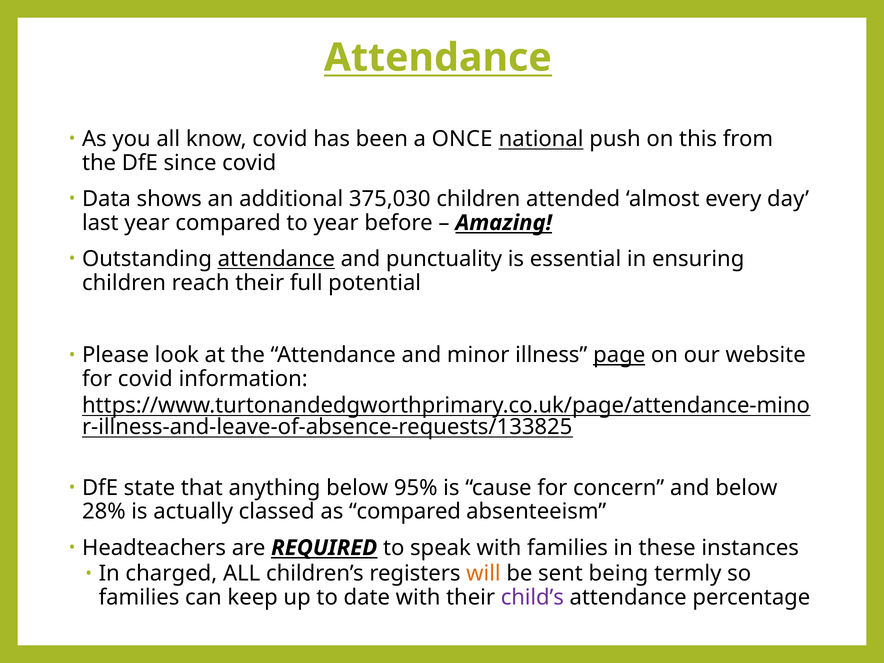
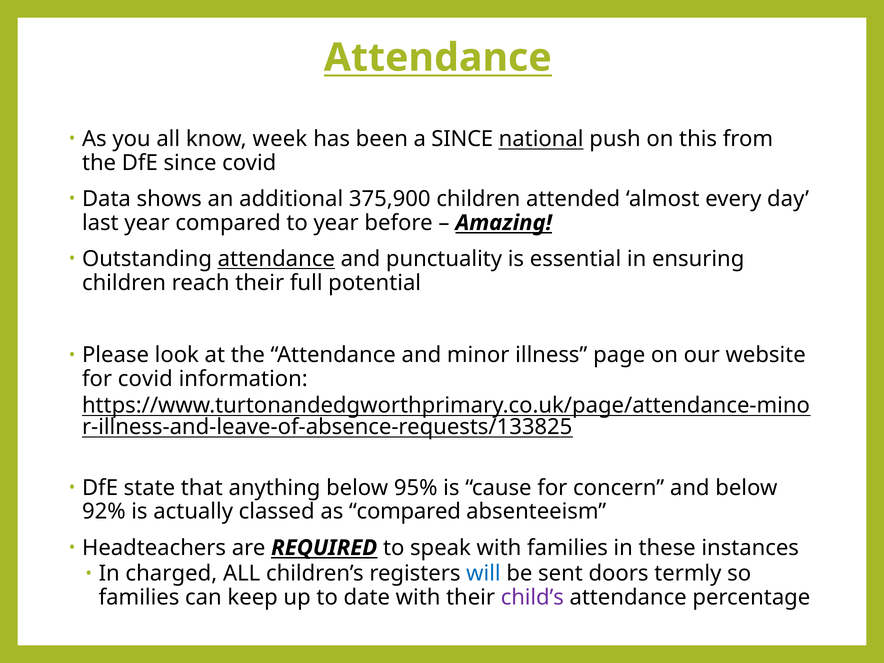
know covid: covid -> week (280, 139)
a ONCE: ONCE -> SINCE (462, 139)
375,030: 375,030 -> 375,900 (390, 199)
page underline: present -> none (619, 355)
28%: 28% -> 92% (104, 512)
will colour: orange -> blue (483, 574)
being: being -> doors (619, 574)
